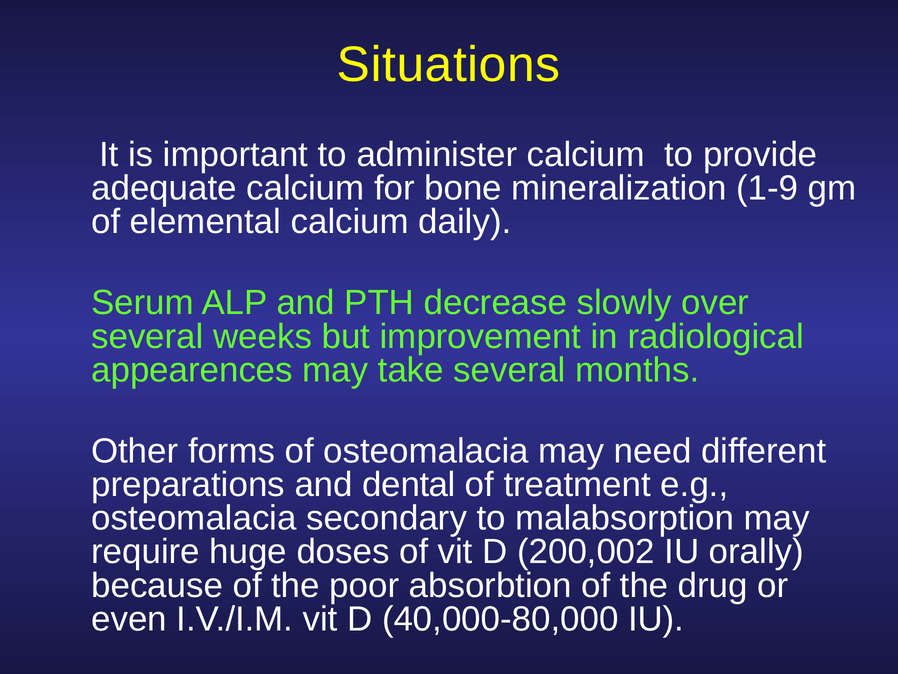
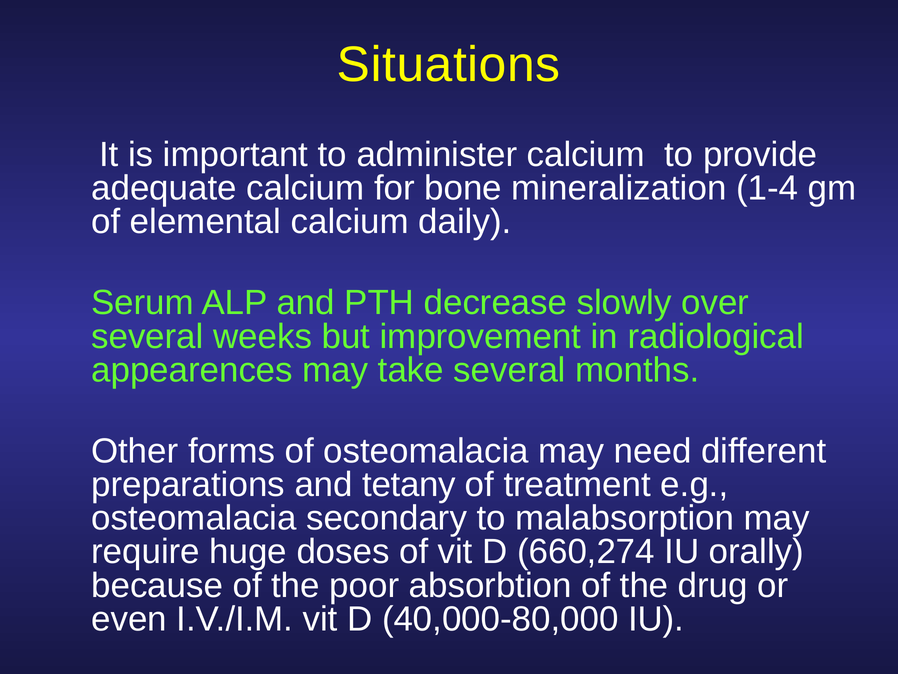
1-9: 1-9 -> 1-4 (767, 188)
dental: dental -> tetany (409, 484)
200,002: 200,002 -> 660,274 (586, 551)
